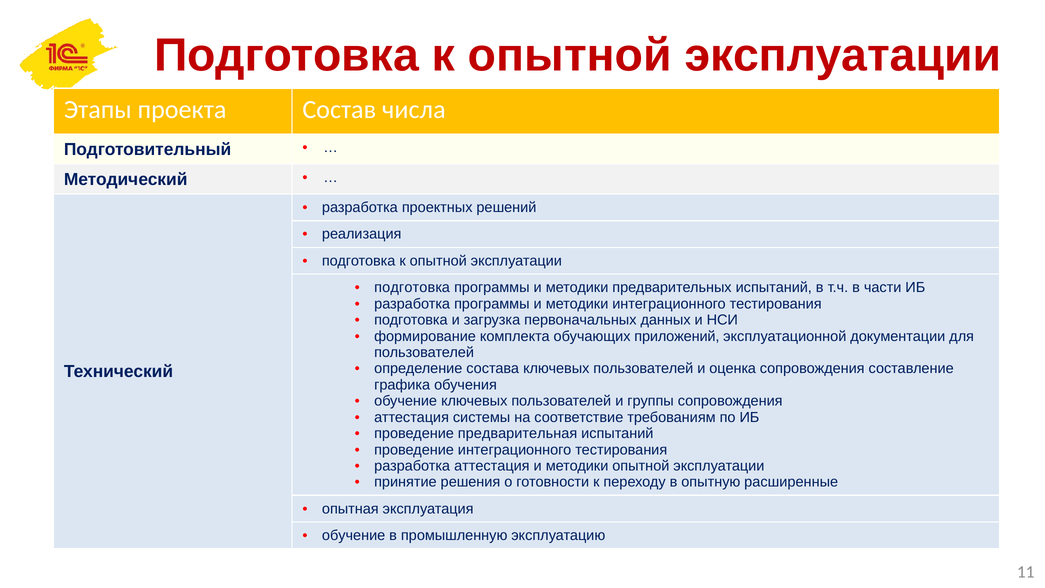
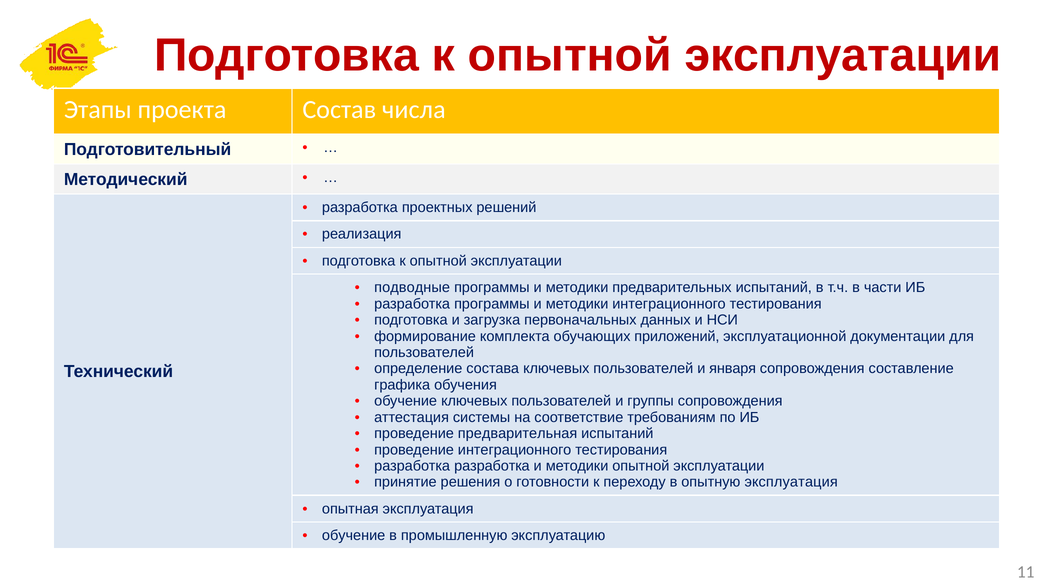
подготовка: подготовка -> подводные (412, 288)
оценка: оценка -> января (733, 369)
разработка аттестация: аттестация -> разработка (492, 466)
опытную расширенные: расширенные -> эксплуатация (791, 482)
